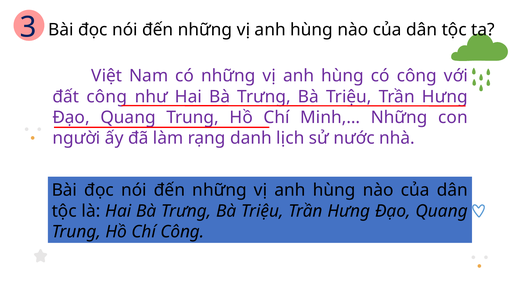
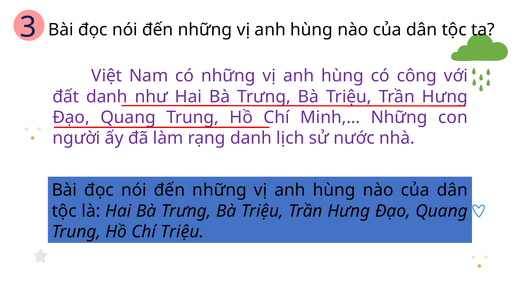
đất công: công -> danh (107, 97)
Chí Công: Công -> Triệu (182, 232)
